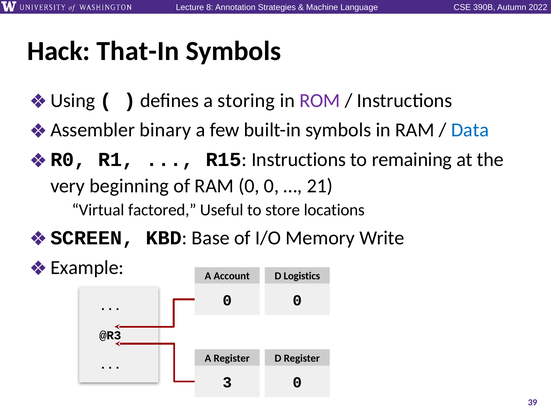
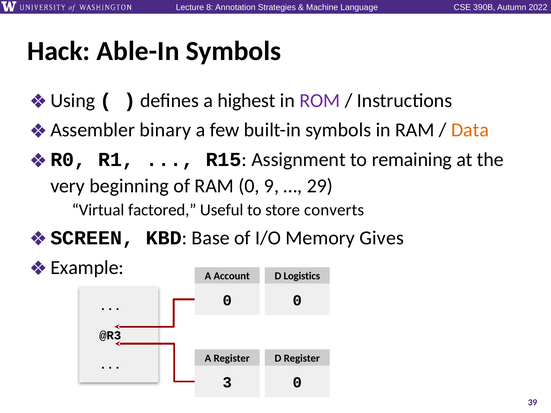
That-In: That-In -> Able-In (138, 51)
storing: storing -> highest (246, 101)
Data colour: blue -> orange (470, 130)
R15 Instructions: Instructions -> Assignment (299, 160)
0 0: 0 -> 9 (272, 186)
21: 21 -> 29 (320, 186)
locations: locations -> converts (334, 210)
Write: Write -> Gives (382, 238)
